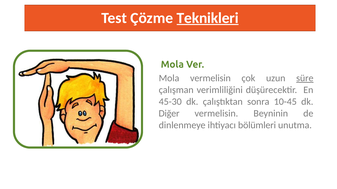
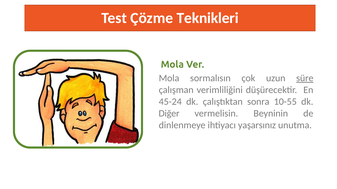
Teknikleri underline: present -> none (208, 18)
Mola vermelisin: vermelisin -> sormalısın (210, 78)
45-30: 45-30 -> 45-24 (170, 102)
10-45: 10-45 -> 10-55 (285, 102)
bölümleri: bölümleri -> yaşarsınız (257, 126)
